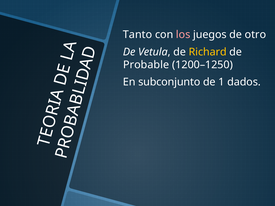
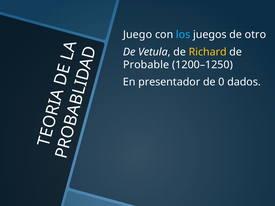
Tanto: Tanto -> Juego (138, 35)
los colour: pink -> light blue (183, 35)
subconjunto: subconjunto -> presentador (169, 82)
1: 1 -> 0 (221, 82)
